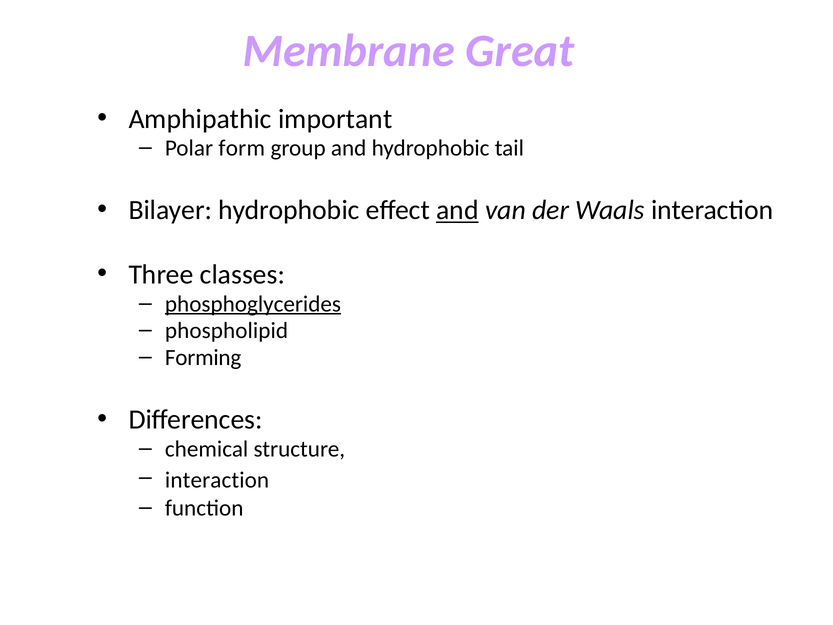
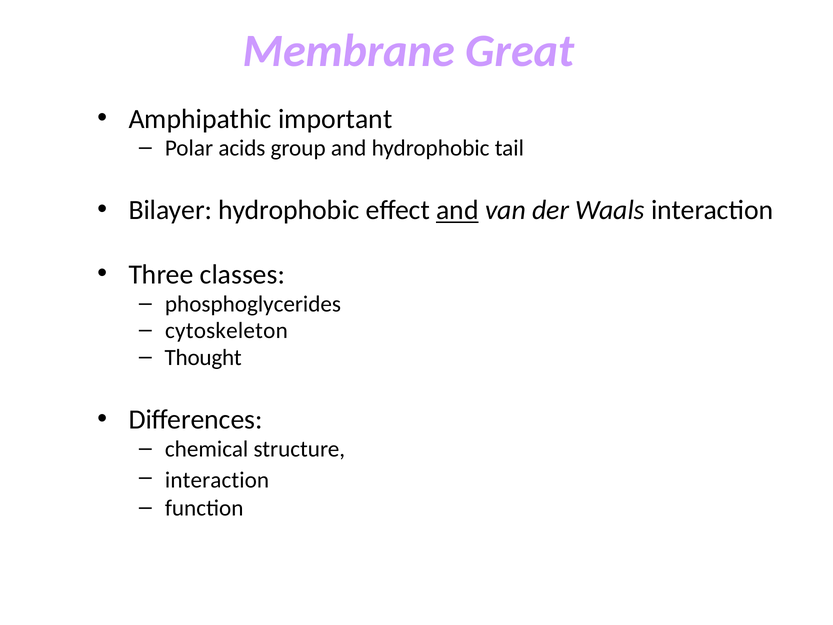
form: form -> acids (242, 148)
phosphoglycerides underline: present -> none (253, 304)
phospholipid: phospholipid -> cytoskeleton (226, 331)
Forming: Forming -> Thought (203, 357)
